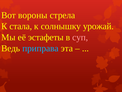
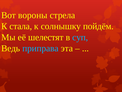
урожай: урожай -> пойдём (98, 26)
эстафеты: эстафеты -> шелестят (46, 37)
суп colour: pink -> light blue (80, 37)
